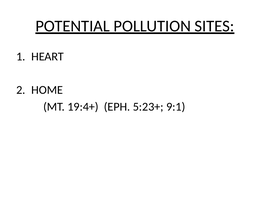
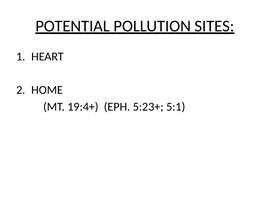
9:1: 9:1 -> 5:1 (176, 107)
